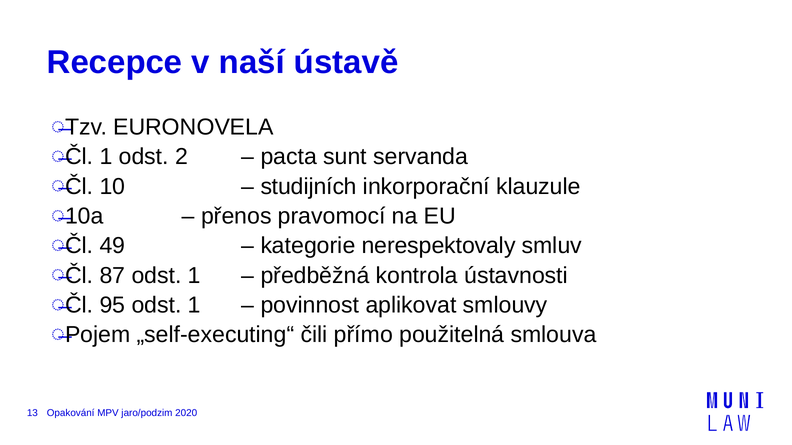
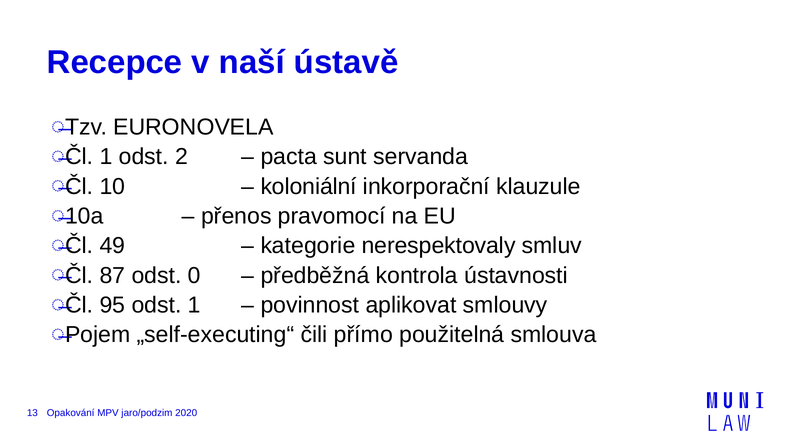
studijních: studijních -> koloniální (309, 187)
87 odst 1: 1 -> 0 (194, 276)
